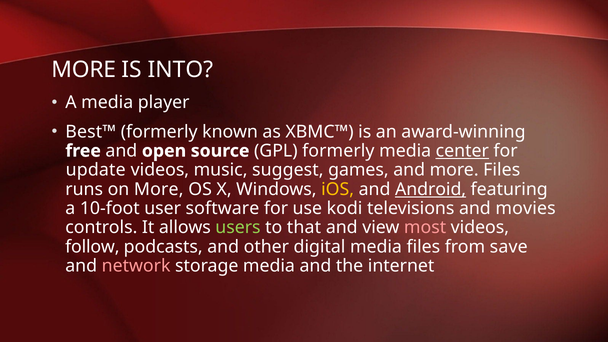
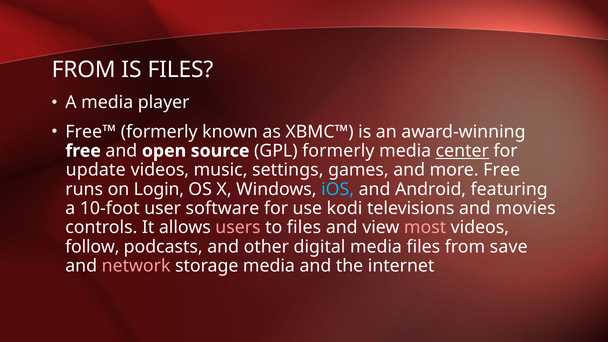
MORE: MORE -> FROM (84, 70)
IS INTO: INTO -> FILES (180, 70)
Best™: Best™ -> Free™ (91, 132)
suggest: suggest -> settings (288, 170)
more Files: Files -> Free (502, 170)
on More: More -> Login (159, 189)
iOS colour: yellow -> light blue (338, 189)
Android underline: present -> none (431, 189)
users colour: light green -> pink (238, 228)
to that: that -> files (304, 228)
